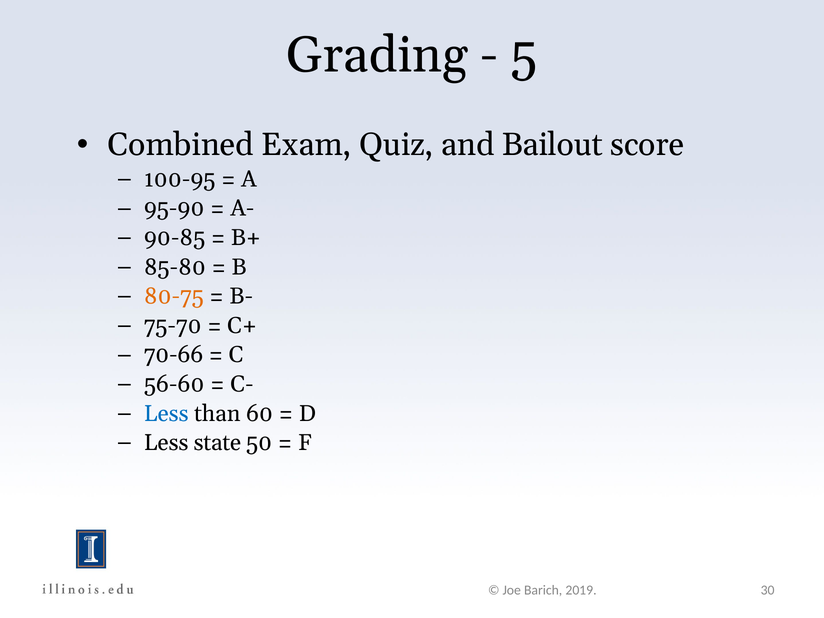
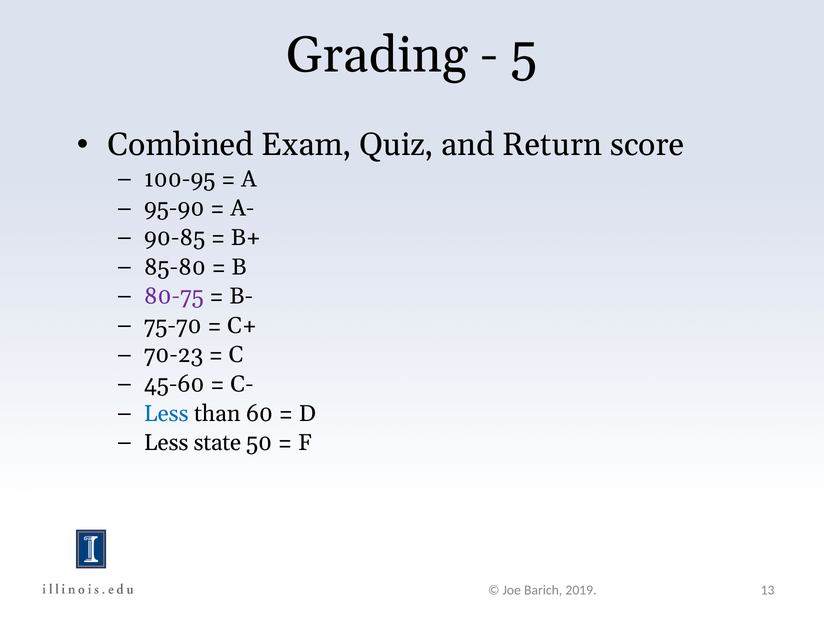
Bailout: Bailout -> Return (552, 145)
80-75 colour: orange -> purple (174, 296)
70-66: 70-66 -> 70-23 (173, 355)
56-60: 56-60 -> 45-60 (174, 384)
30: 30 -> 13 (768, 590)
